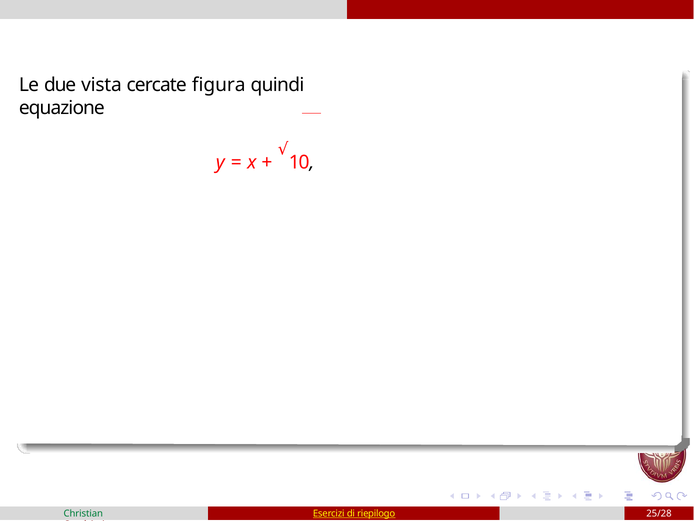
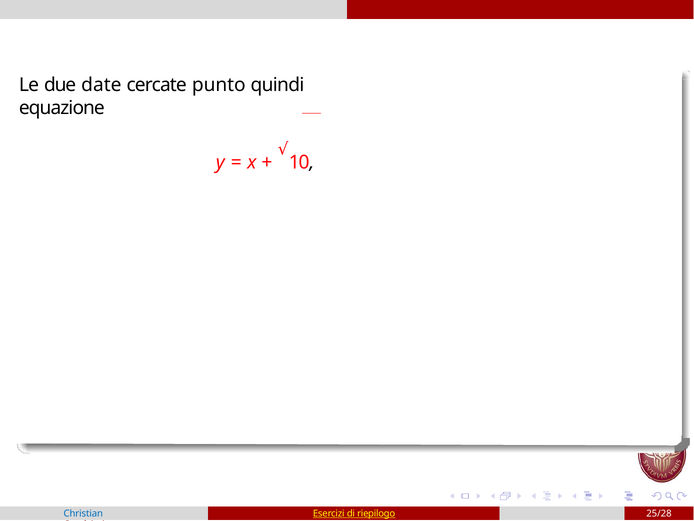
vista: vista -> date (101, 85)
figura: figura -> punto (219, 85)
Christian colour: green -> blue (83, 513)
